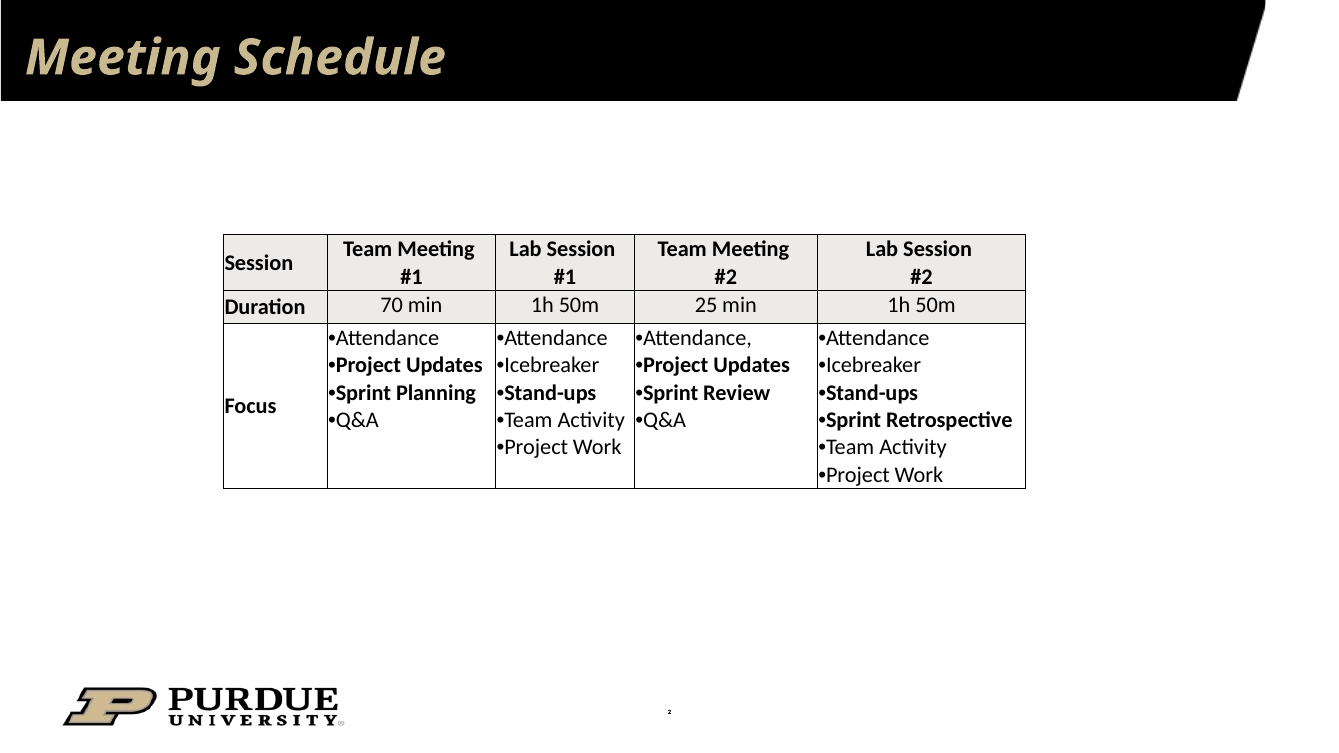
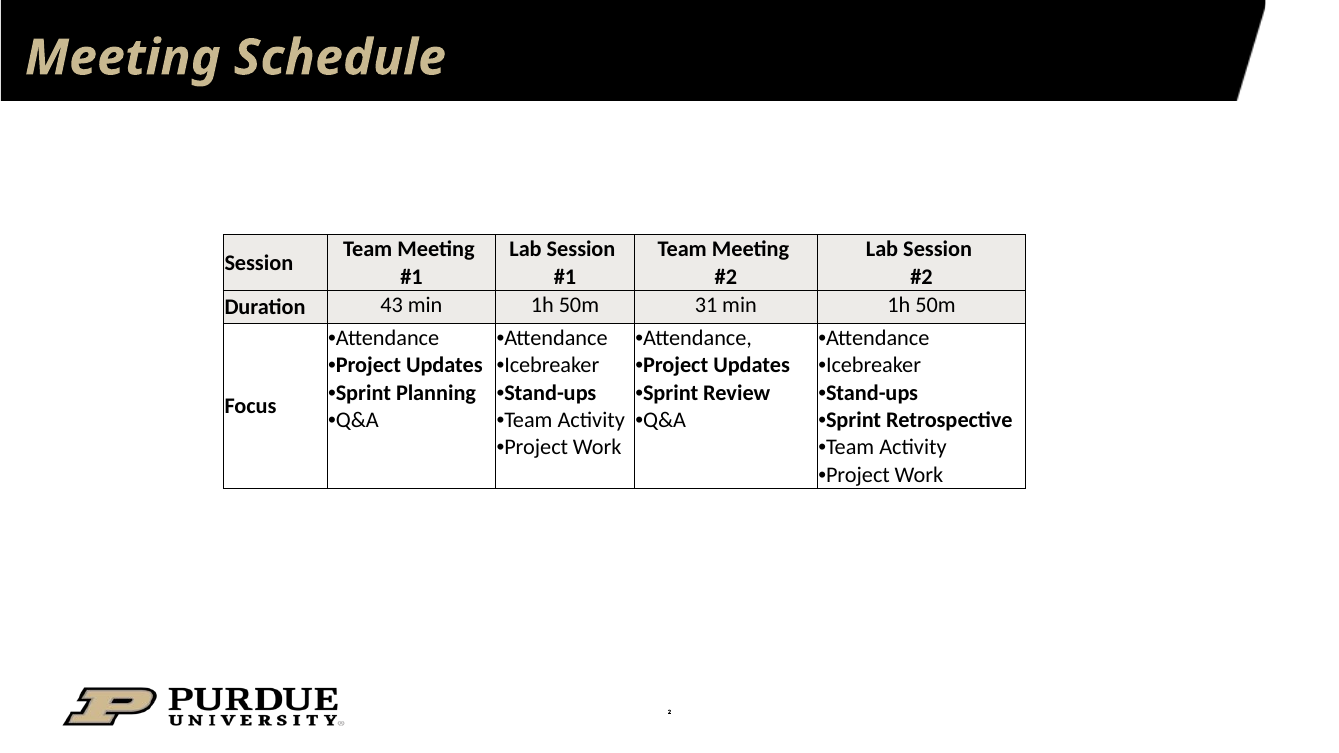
70: 70 -> 43 (392, 305)
25: 25 -> 31 (706, 305)
